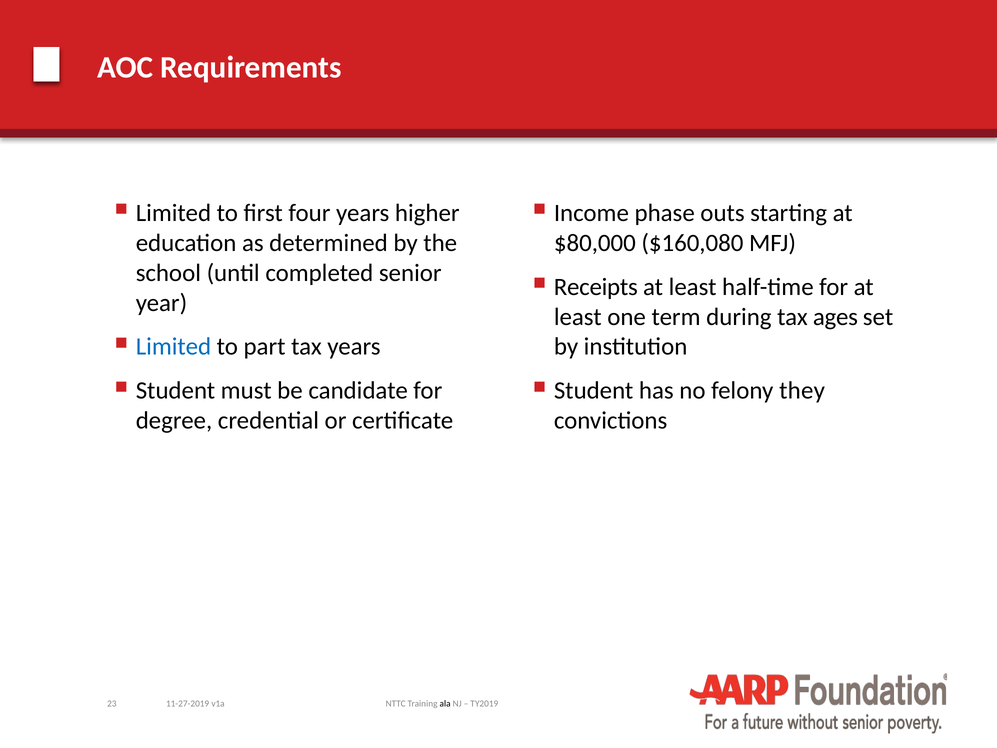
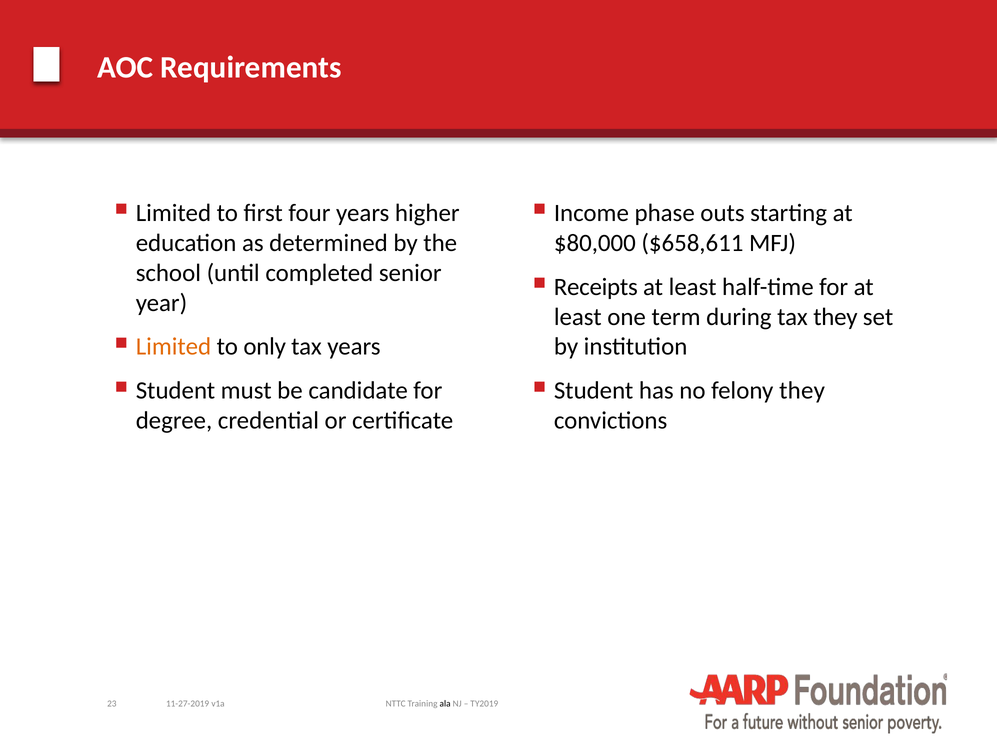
$160,080: $160,080 -> $658,611 (692, 243)
tax ages: ages -> they (835, 317)
Limited colour: blue -> orange (173, 347)
part: part -> only (265, 347)
